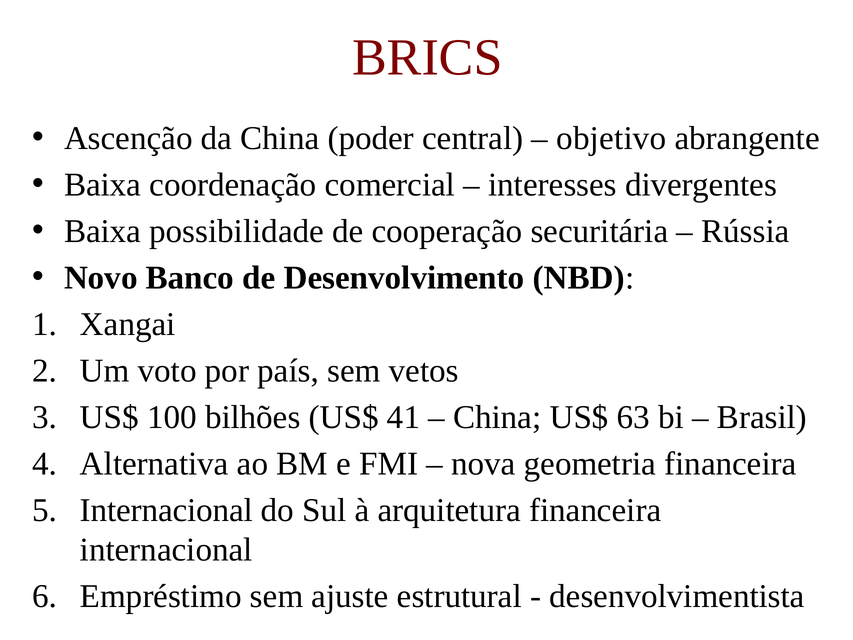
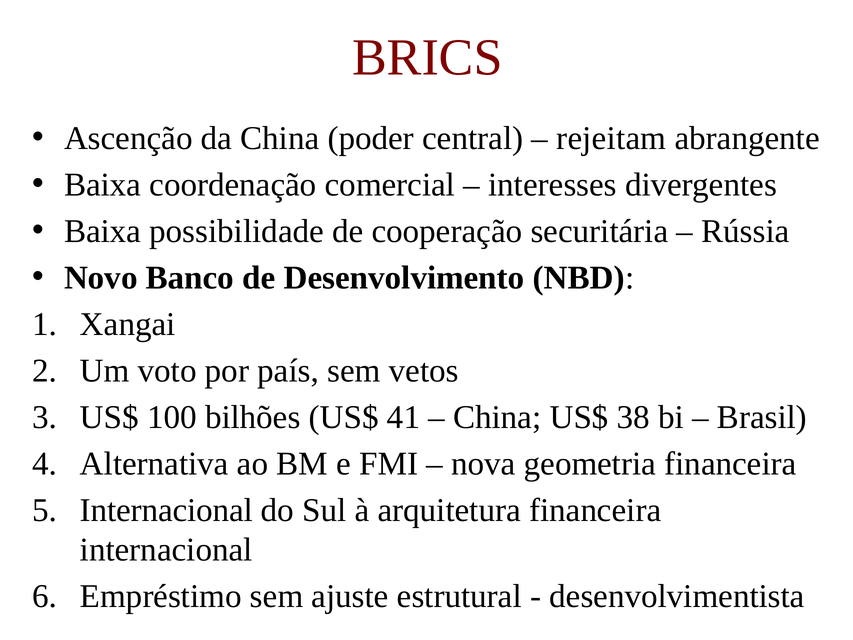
objetivo: objetivo -> rejeitam (611, 138)
63: 63 -> 38 (633, 417)
